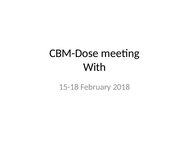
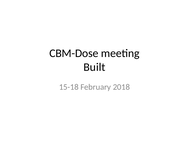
With: With -> Built (94, 67)
